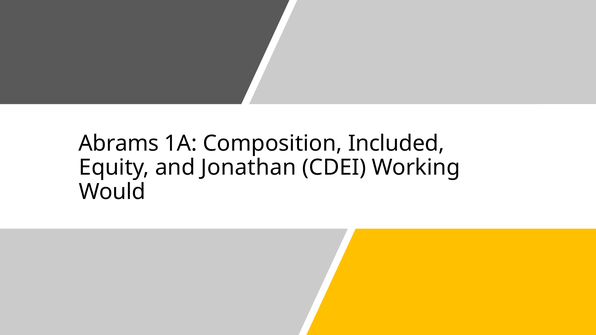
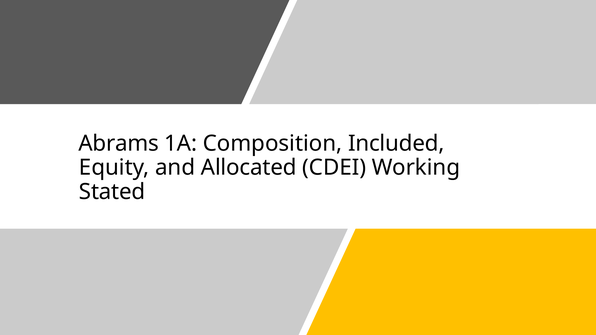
Jonathan: Jonathan -> Allocated (249, 168)
Would: Would -> Stated (112, 192)
